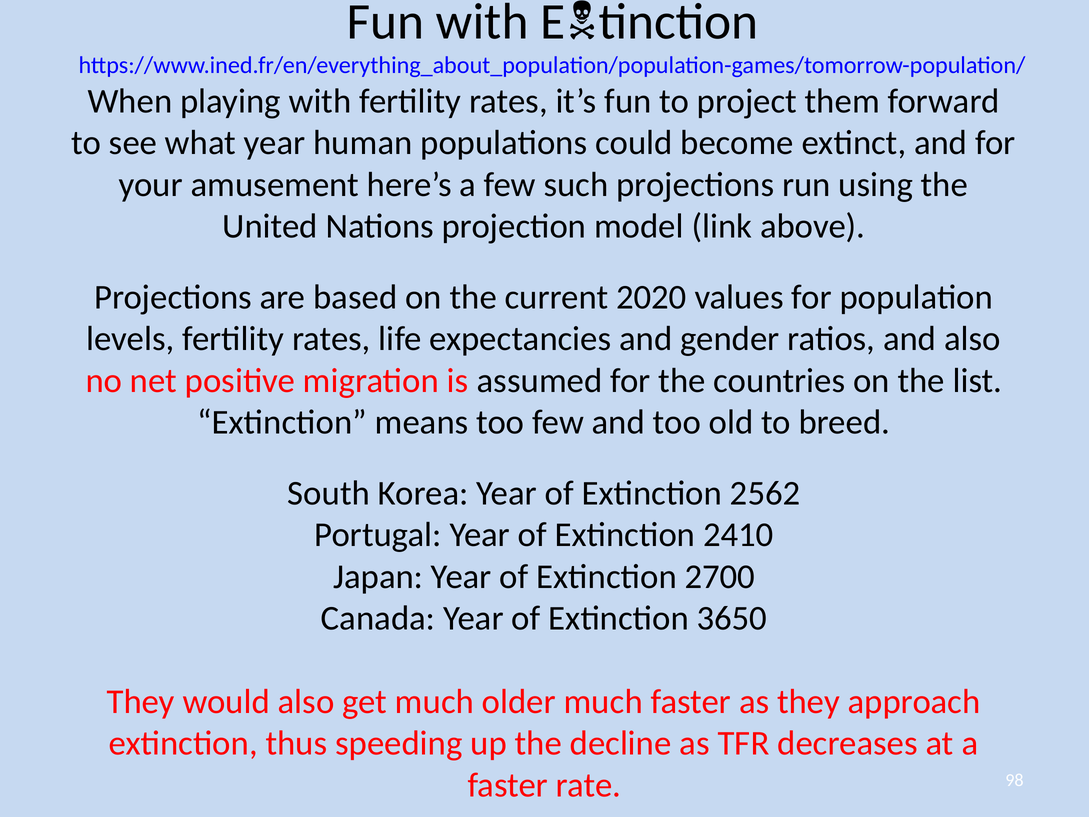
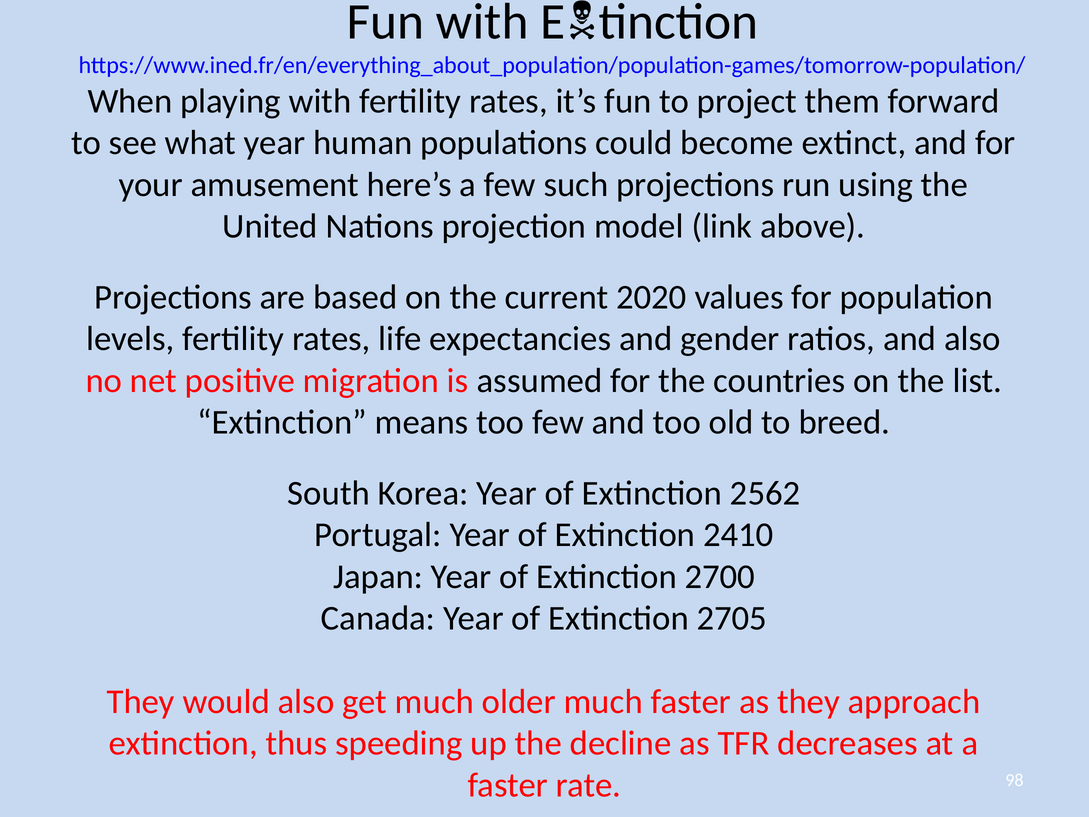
3650: 3650 -> 2705 (732, 618)
